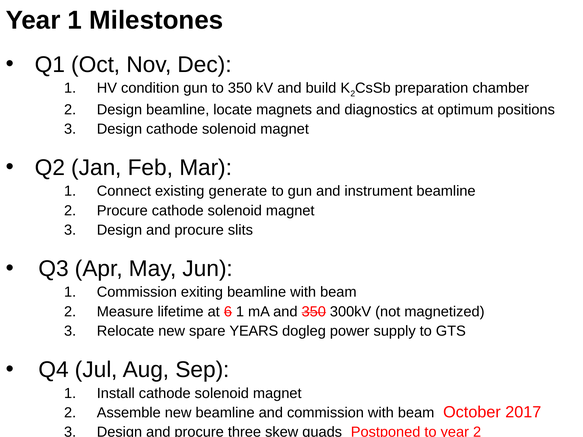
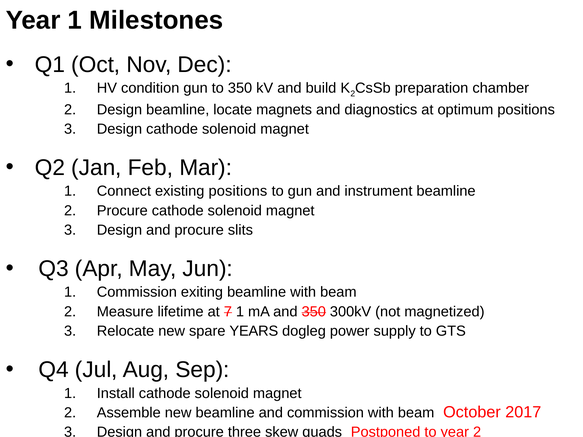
existing generate: generate -> positions (238, 191)
6: 6 -> 7 (228, 312)
